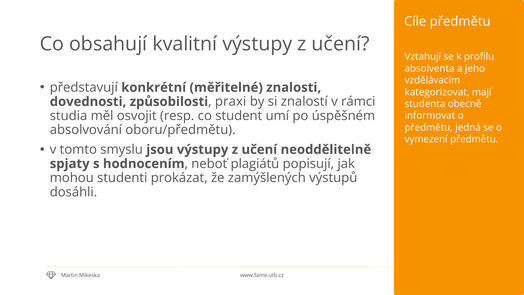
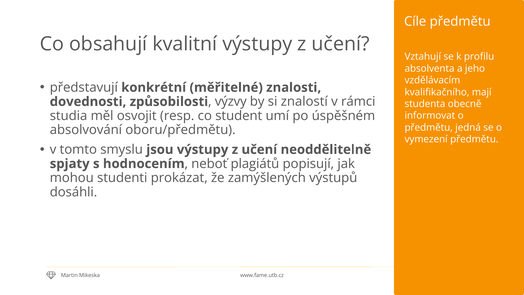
kategorizovat: kategorizovat -> kvalifikačního (437, 92)
praxi: praxi -> výzvy (231, 102)
